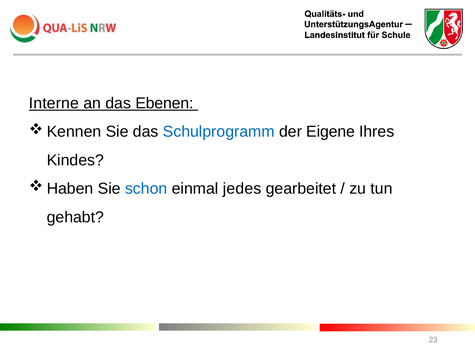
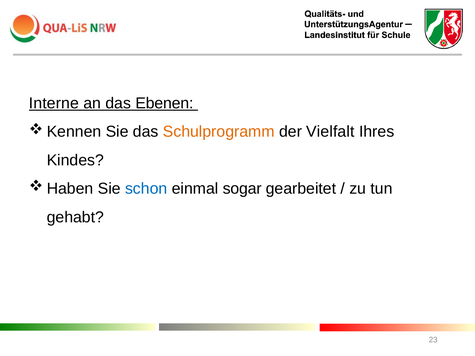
Schulprogramm colour: blue -> orange (219, 132)
Eigene: Eigene -> Vielfalt (330, 132)
jedes: jedes -> sogar (242, 189)
